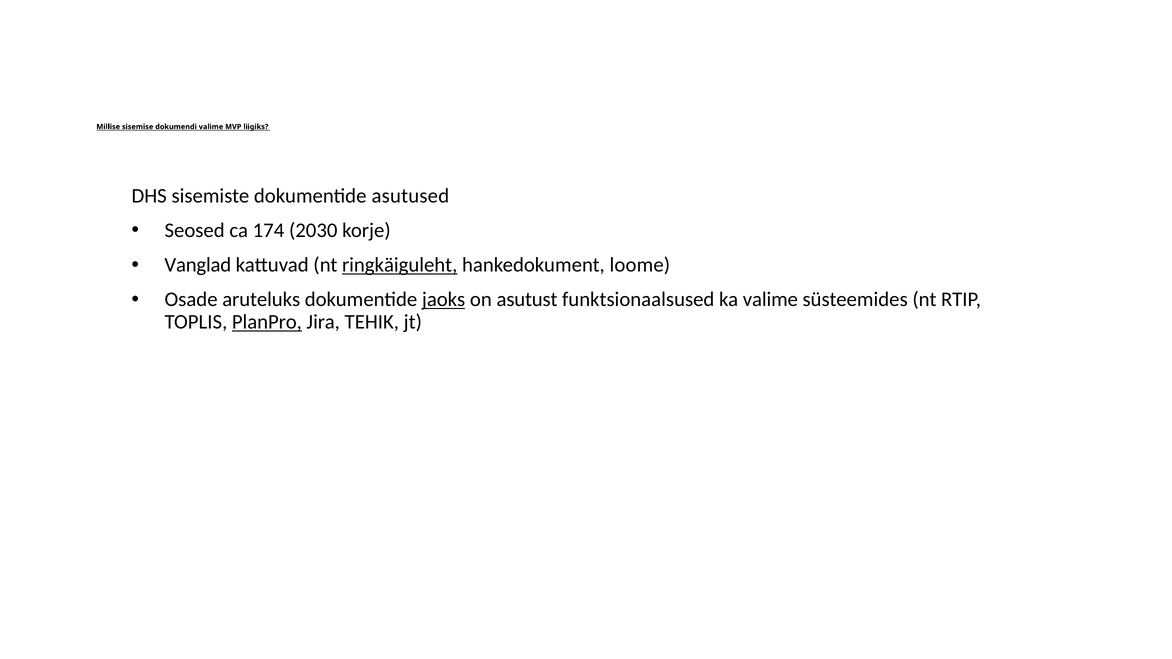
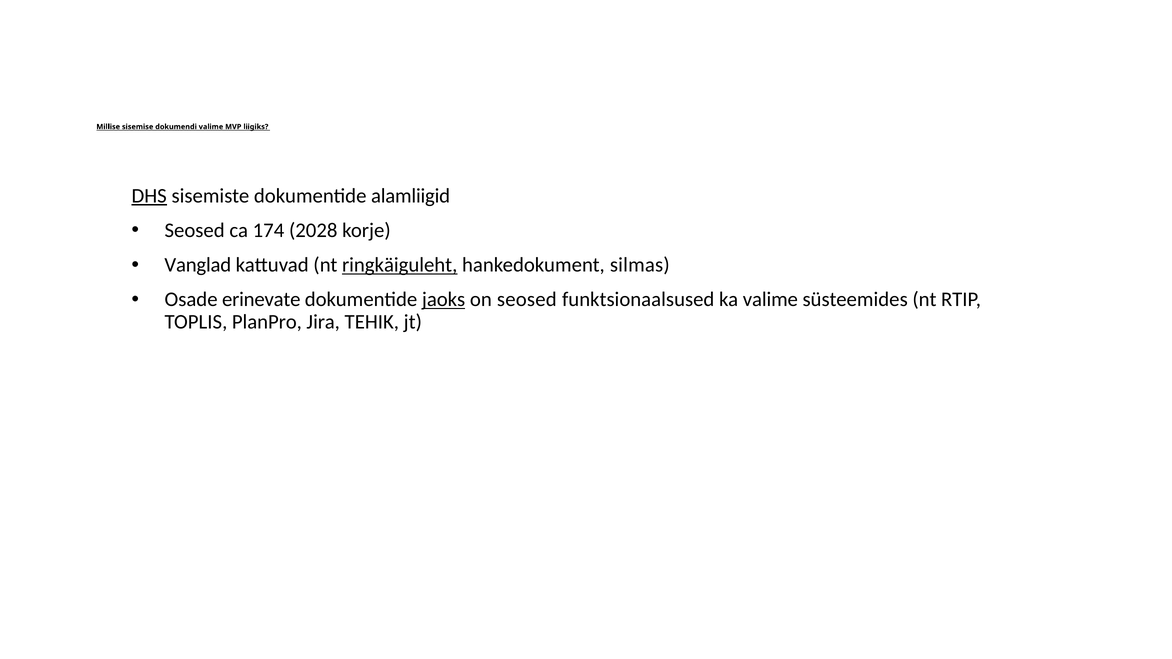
DHS underline: none -> present (149, 196)
asutused: asutused -> alamliigid (411, 196)
2030: 2030 -> 2028 (313, 230)
loome: loome -> silmas (640, 265)
aruteluks: aruteluks -> erinevate (261, 300)
on asutust: asutust -> seosed (527, 300)
PlanPro underline: present -> none (267, 322)
